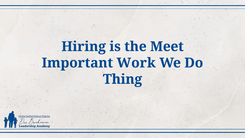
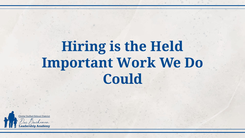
Meet: Meet -> Held (167, 47)
Thing: Thing -> Could (123, 79)
